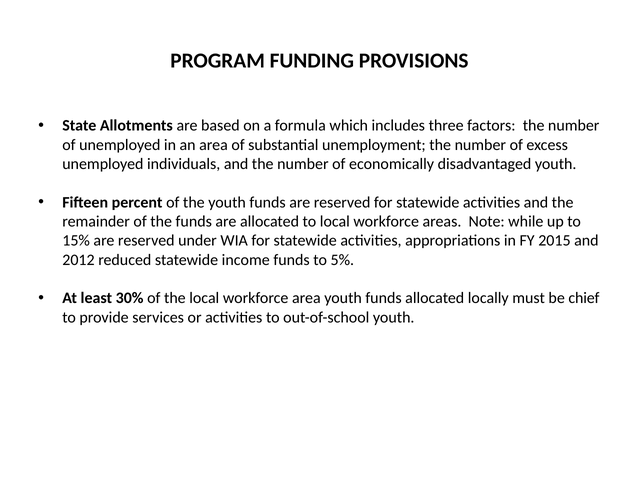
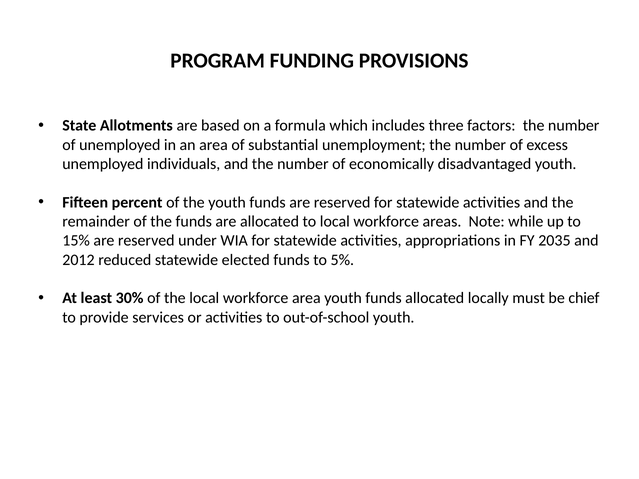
2015: 2015 -> 2035 (554, 241)
income: income -> elected (246, 260)
